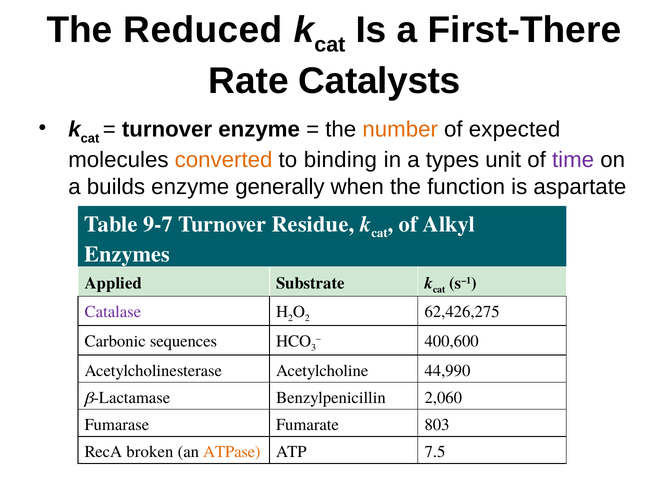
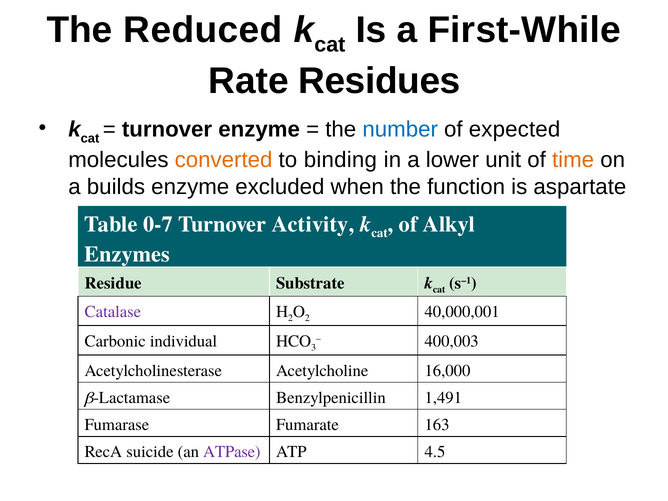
First-There: First-There -> First-While (524, 30)
Catalysts: Catalysts -> Residues (379, 81)
number colour: orange -> blue (400, 130)
types: types -> lower (452, 160)
time colour: purple -> orange (573, 160)
generally: generally -> excluded (280, 187)
9-7: 9-7 -> 0-7 (158, 224)
Residue: Residue -> Activity (313, 224)
Applied: Applied -> Residue (113, 283)
62,426,275: 62,426,275 -> 40,000,001 (462, 312)
sequences: sequences -> individual (183, 341)
400,600: 400,600 -> 400,003 (452, 341)
44,990: 44,990 -> 16,000 (447, 371)
2,060: 2,060 -> 1,491 (443, 398)
803: 803 -> 163 (437, 425)
broken: broken -> suicide (150, 452)
ATPase colour: orange -> purple (232, 452)
7.5: 7.5 -> 4.5 (435, 452)
